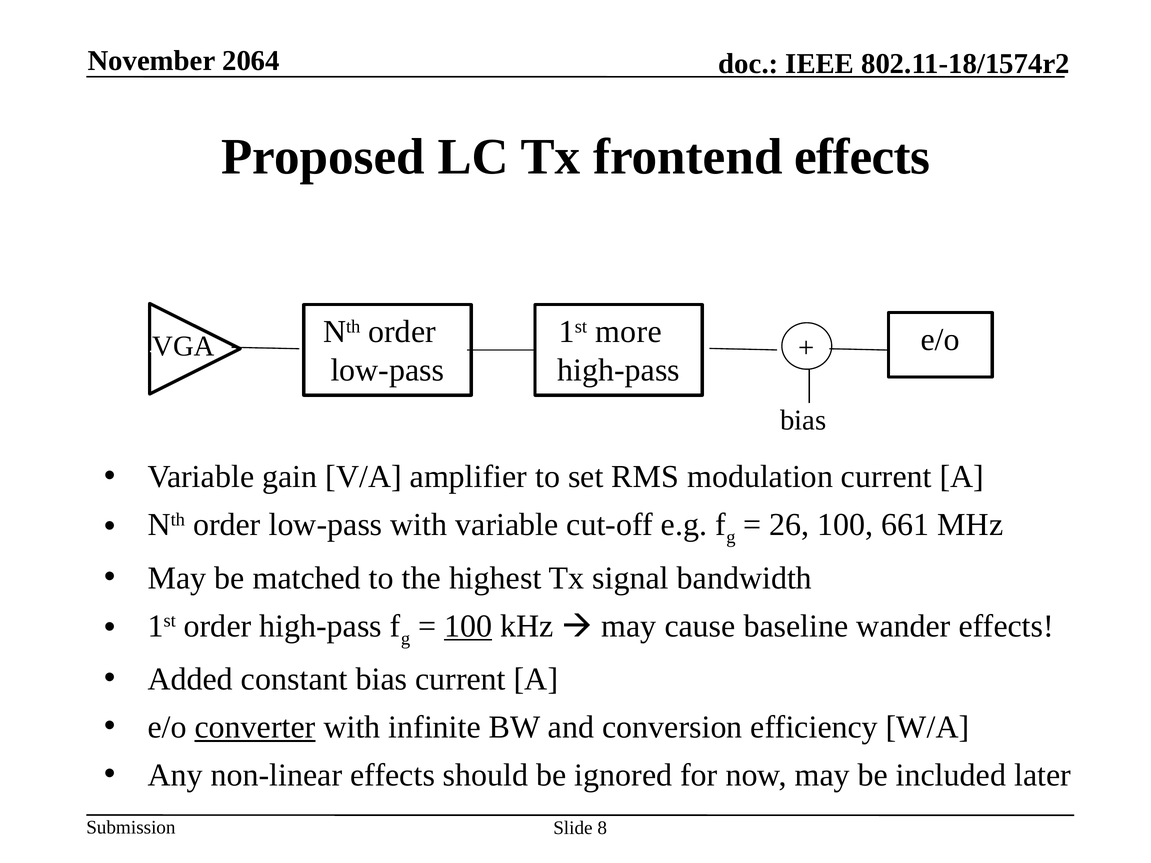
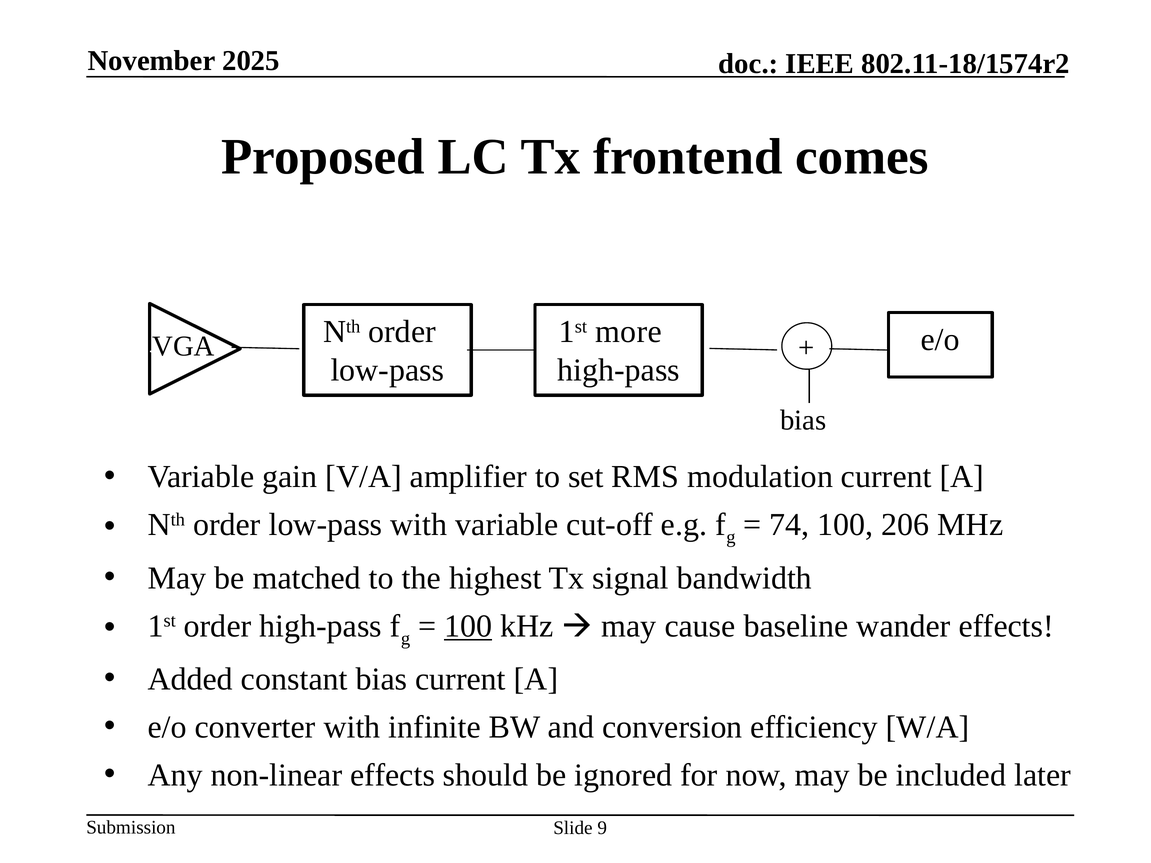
2064: 2064 -> 2025 (251, 61)
frontend effects: effects -> comes (862, 157)
26: 26 -> 74 (789, 525)
661: 661 -> 206 (905, 525)
converter underline: present -> none (255, 727)
8: 8 -> 9 (602, 828)
